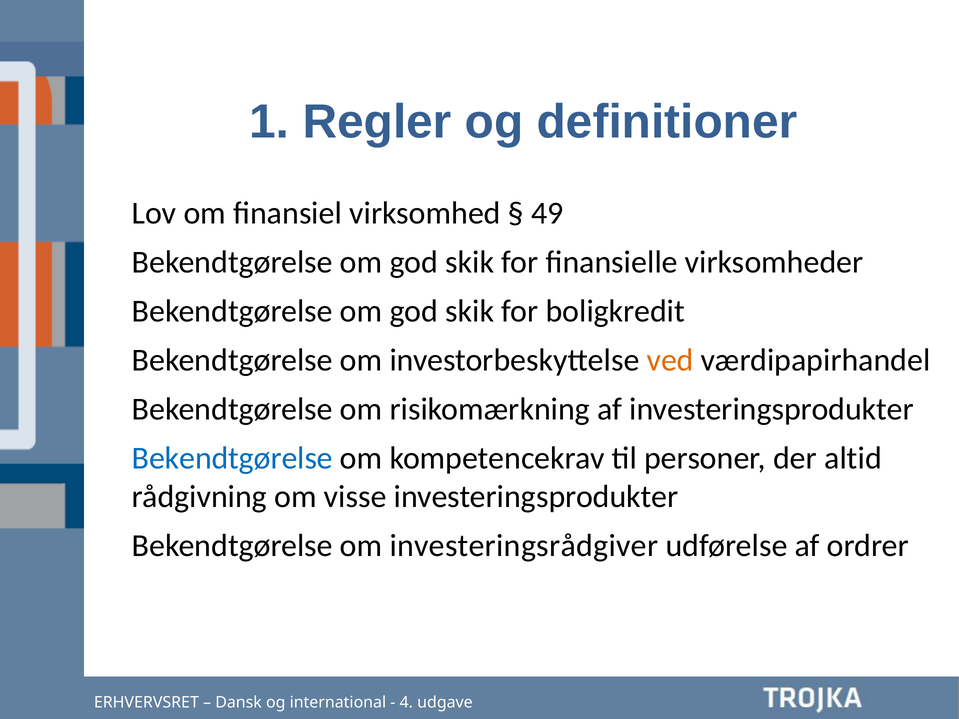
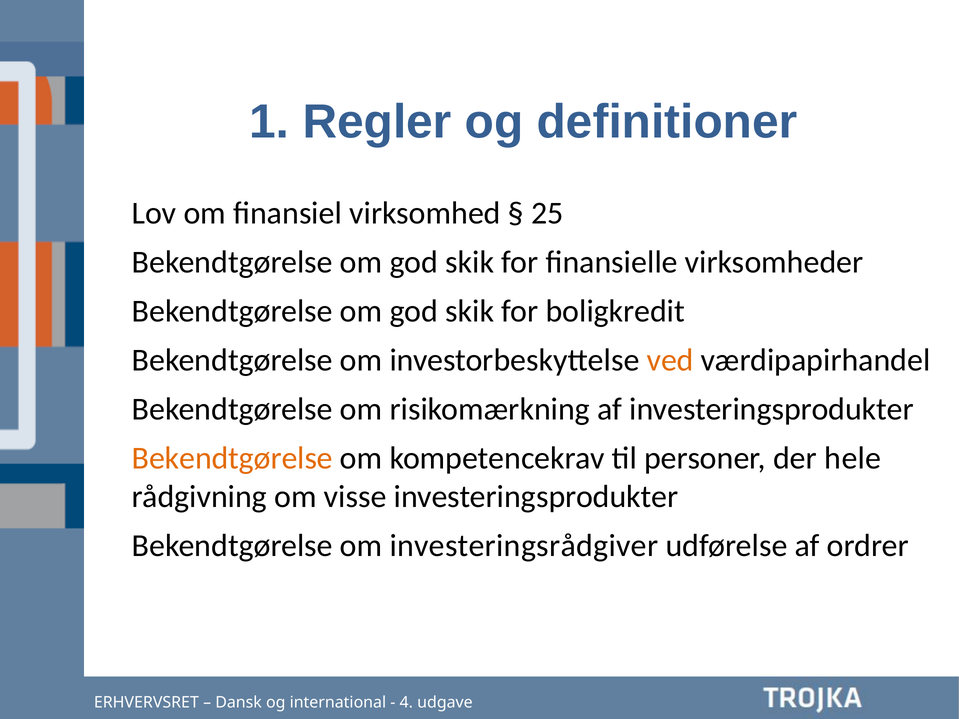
49: 49 -> 25 (547, 213)
Bekendtgørelse colour: blue -> orange (232, 458)
altid: altid -> hele (853, 458)
